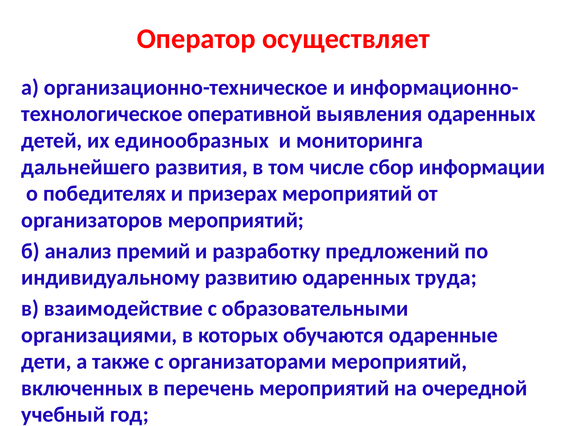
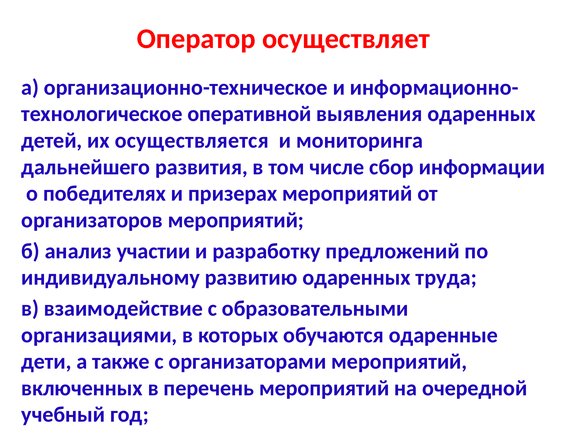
единообразных: единообразных -> осуществляется (192, 140)
премий: премий -> участии (154, 251)
